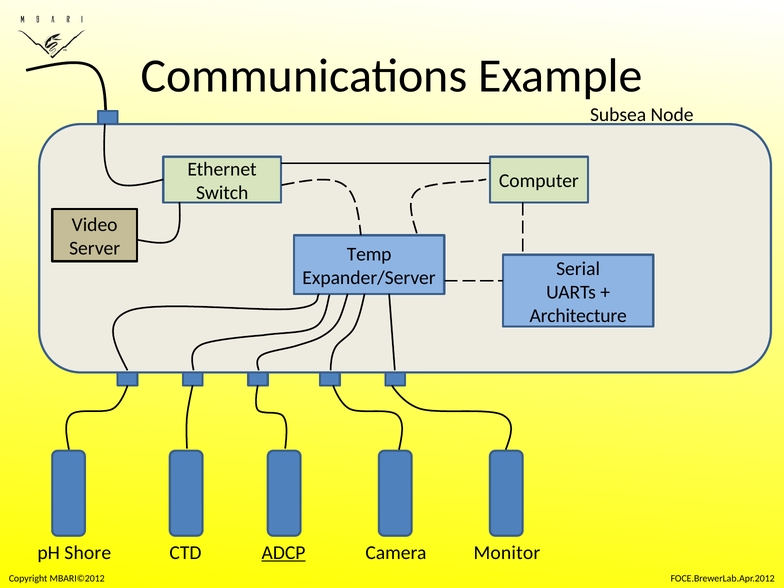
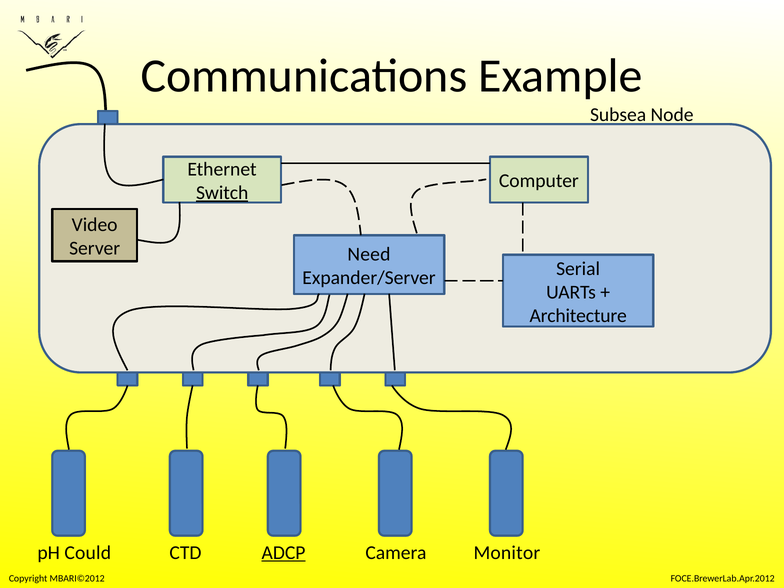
Switch underline: none -> present (222, 193)
Temp: Temp -> Need (369, 254)
Shore: Shore -> Could (88, 553)
